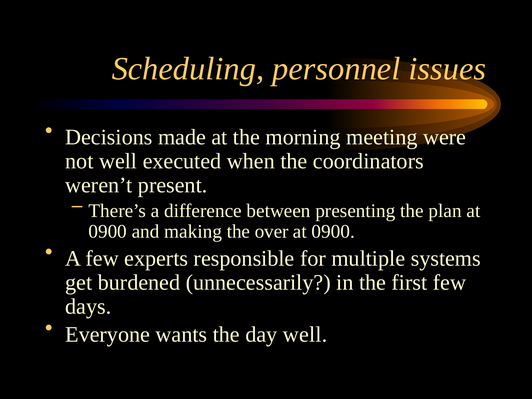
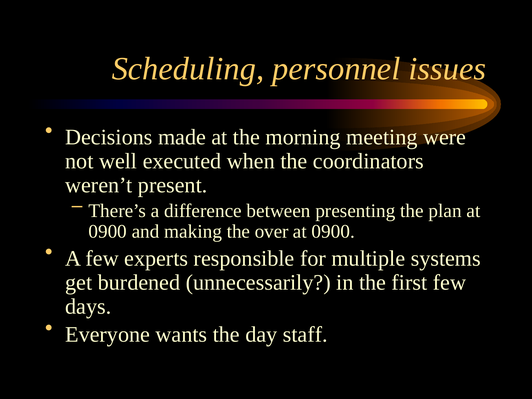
day well: well -> staff (305, 335)
